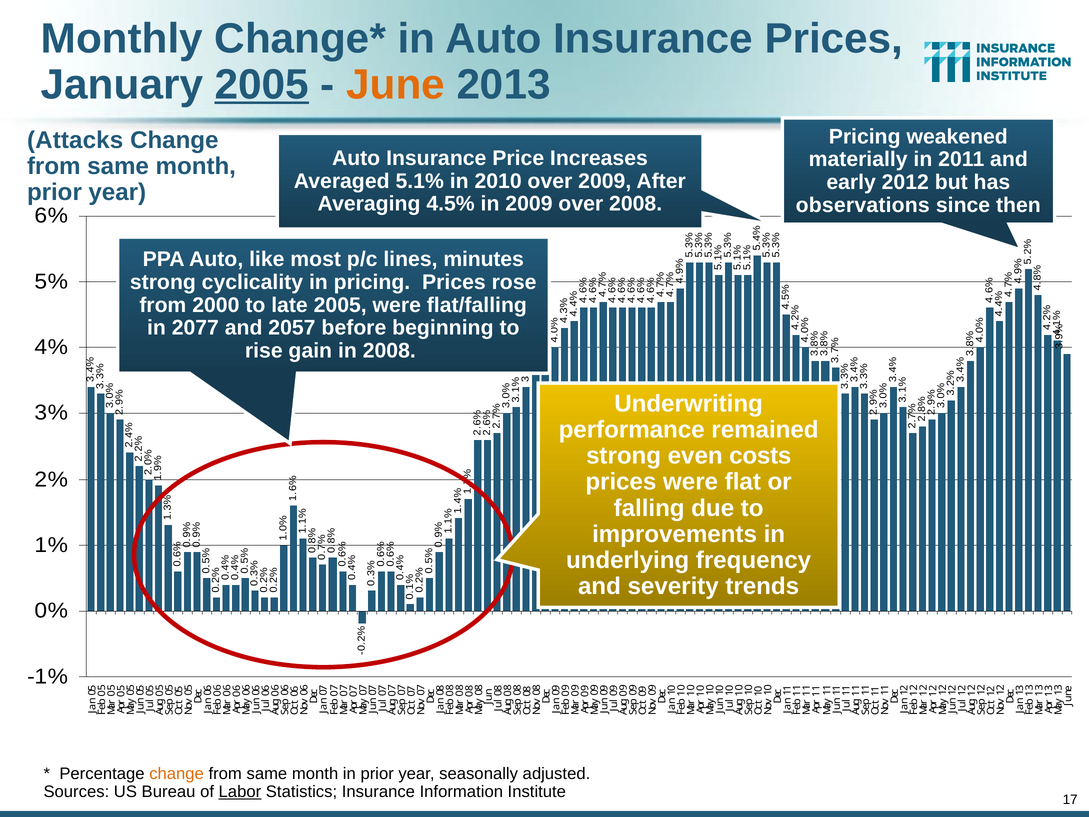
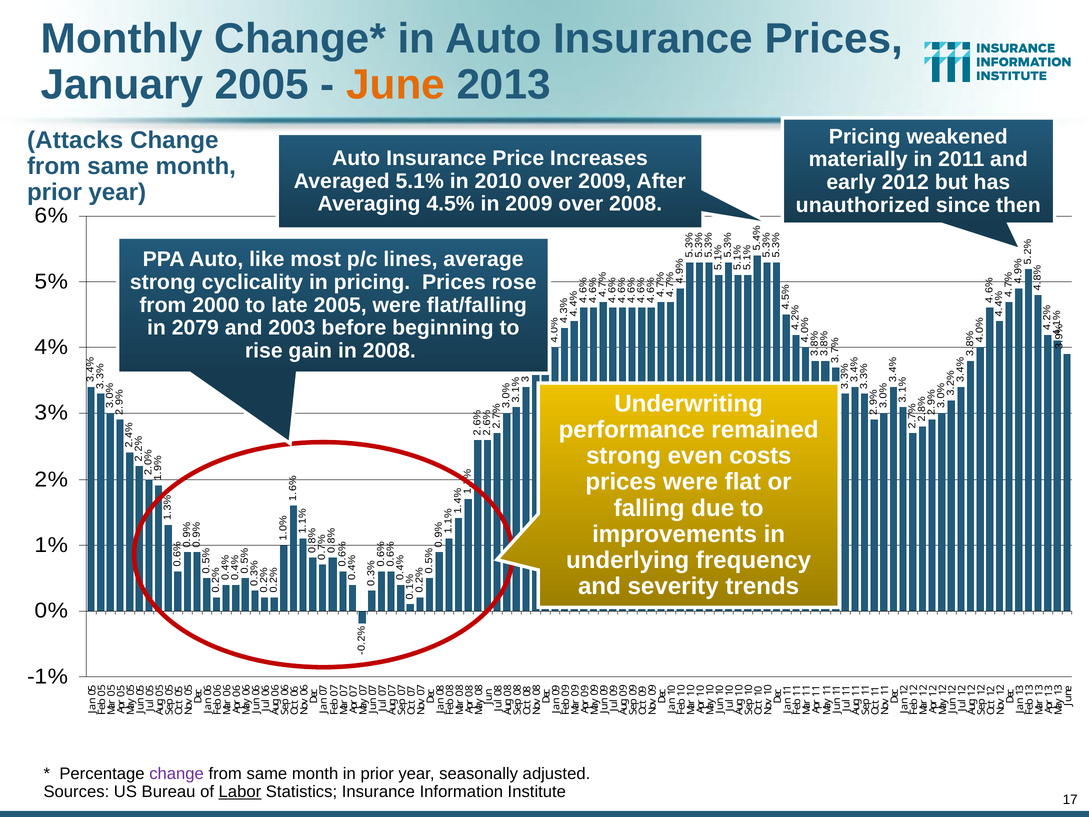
2005 underline: present -> none (262, 85)
observations: observations -> unauthorized (863, 205)
minutes: minutes -> average (484, 259)
2077: 2077 -> 2079 (195, 328)
2057: 2057 -> 2003 (292, 328)
change colour: orange -> purple (177, 773)
